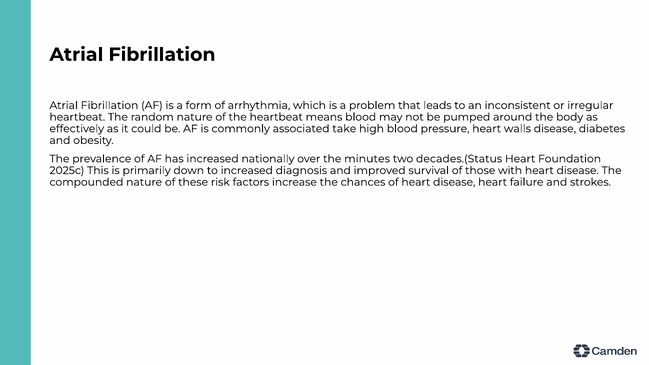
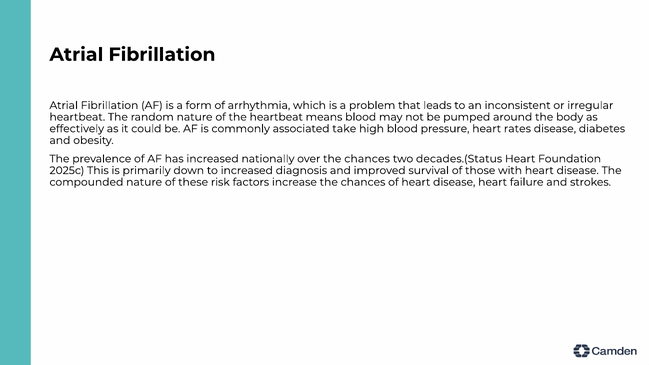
walls: walls -> rates (517, 129)
over the minutes: minutes -> chances (367, 159)
